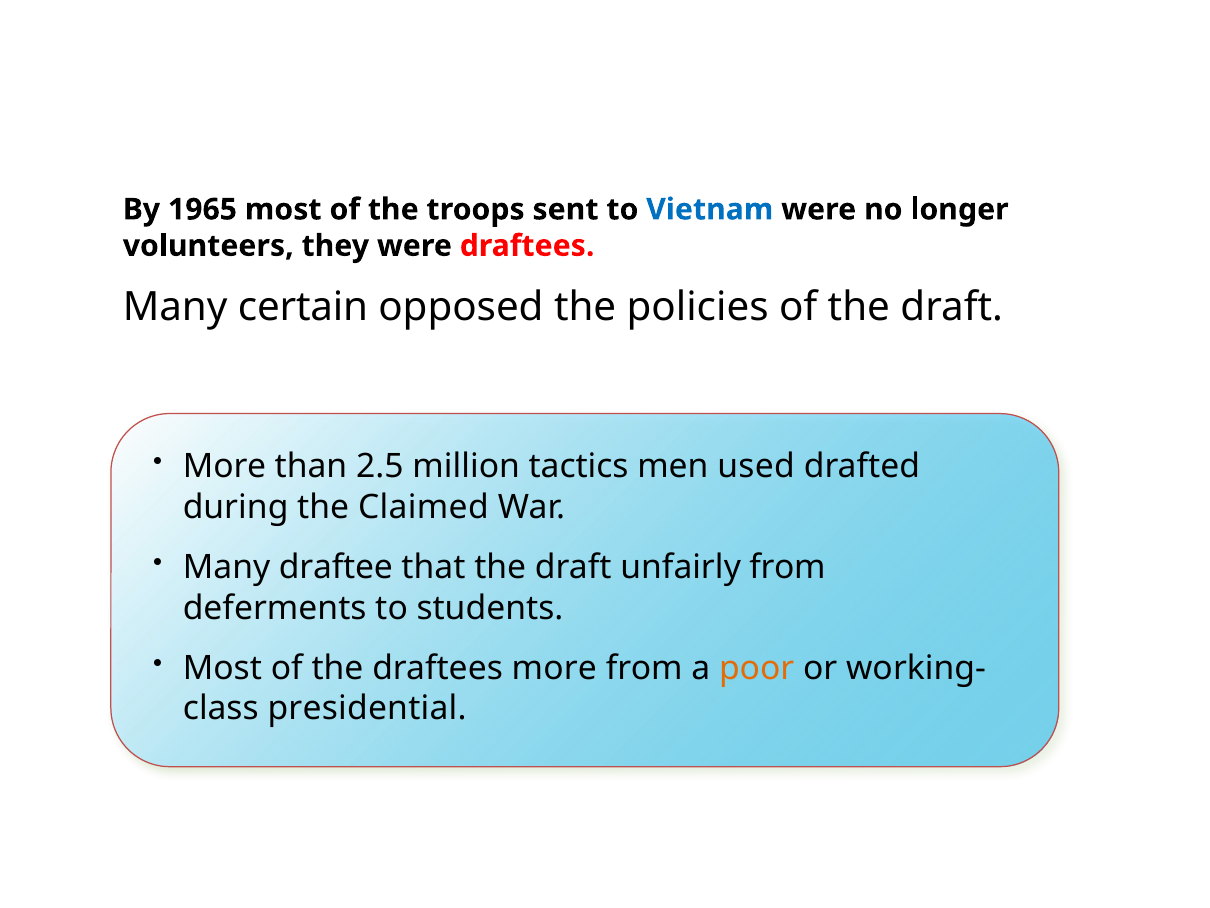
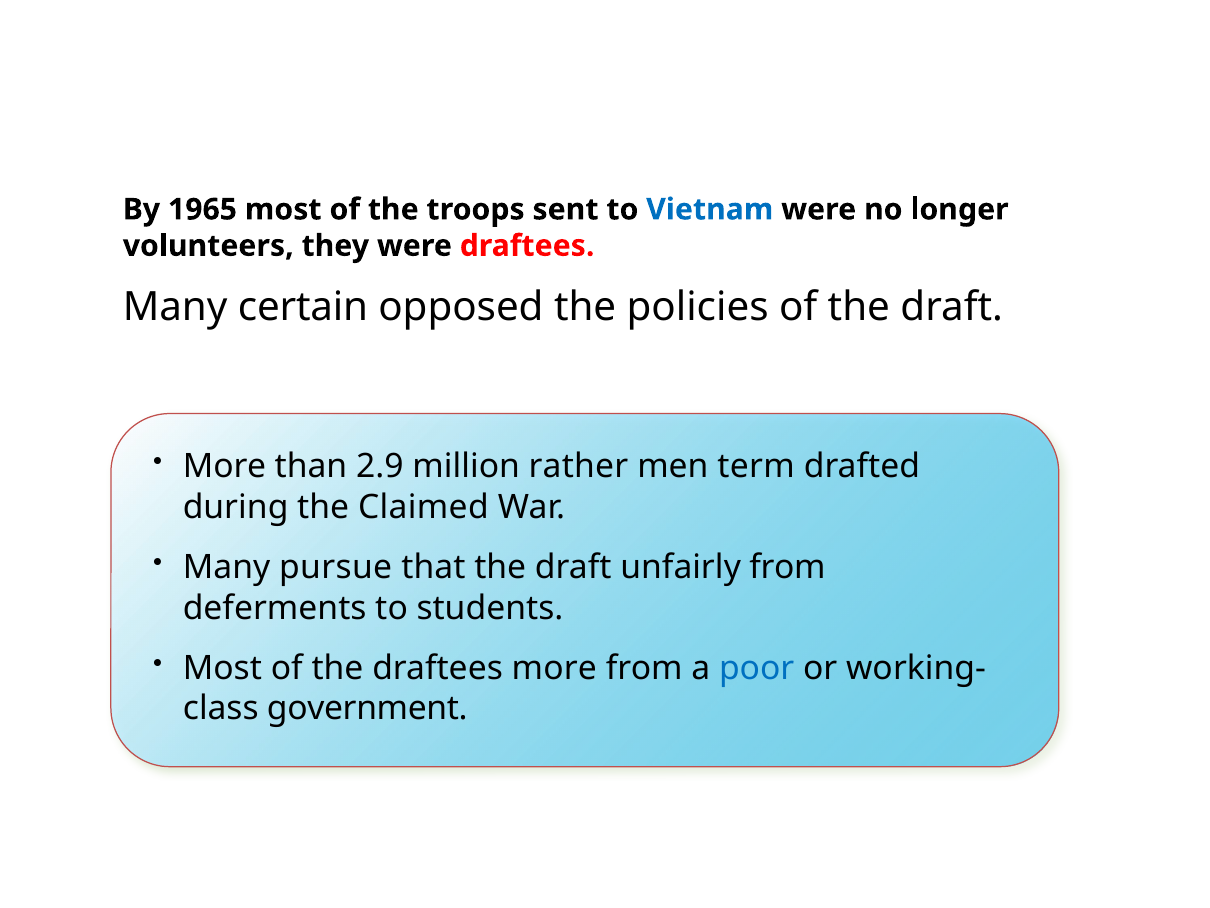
2.5: 2.5 -> 2.9 (380, 466)
tactics: tactics -> rather (578, 466)
used: used -> term (756, 466)
draftee: draftee -> pursue (336, 567)
poor colour: orange -> blue (757, 668)
presidential: presidential -> government (367, 708)
